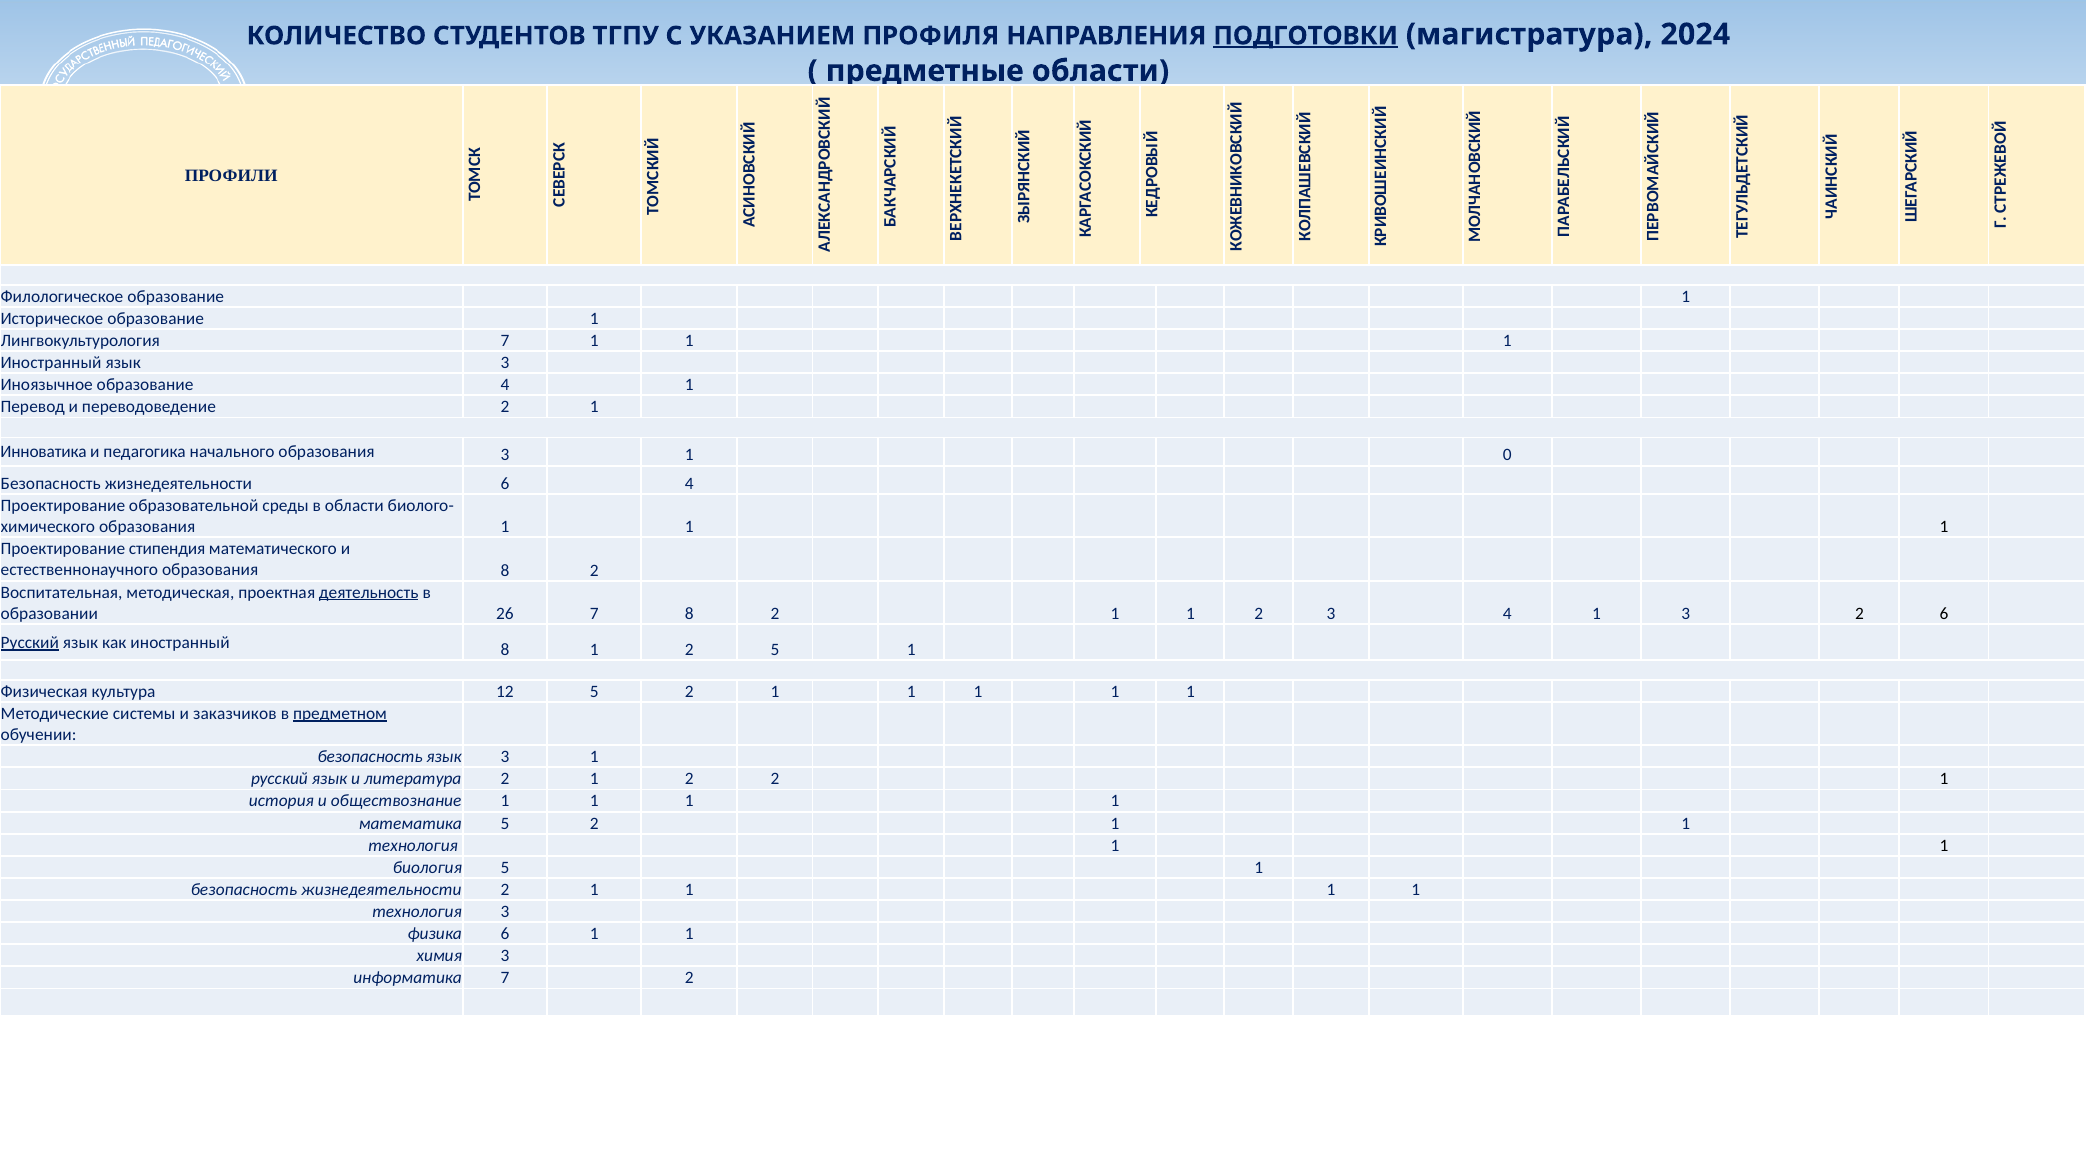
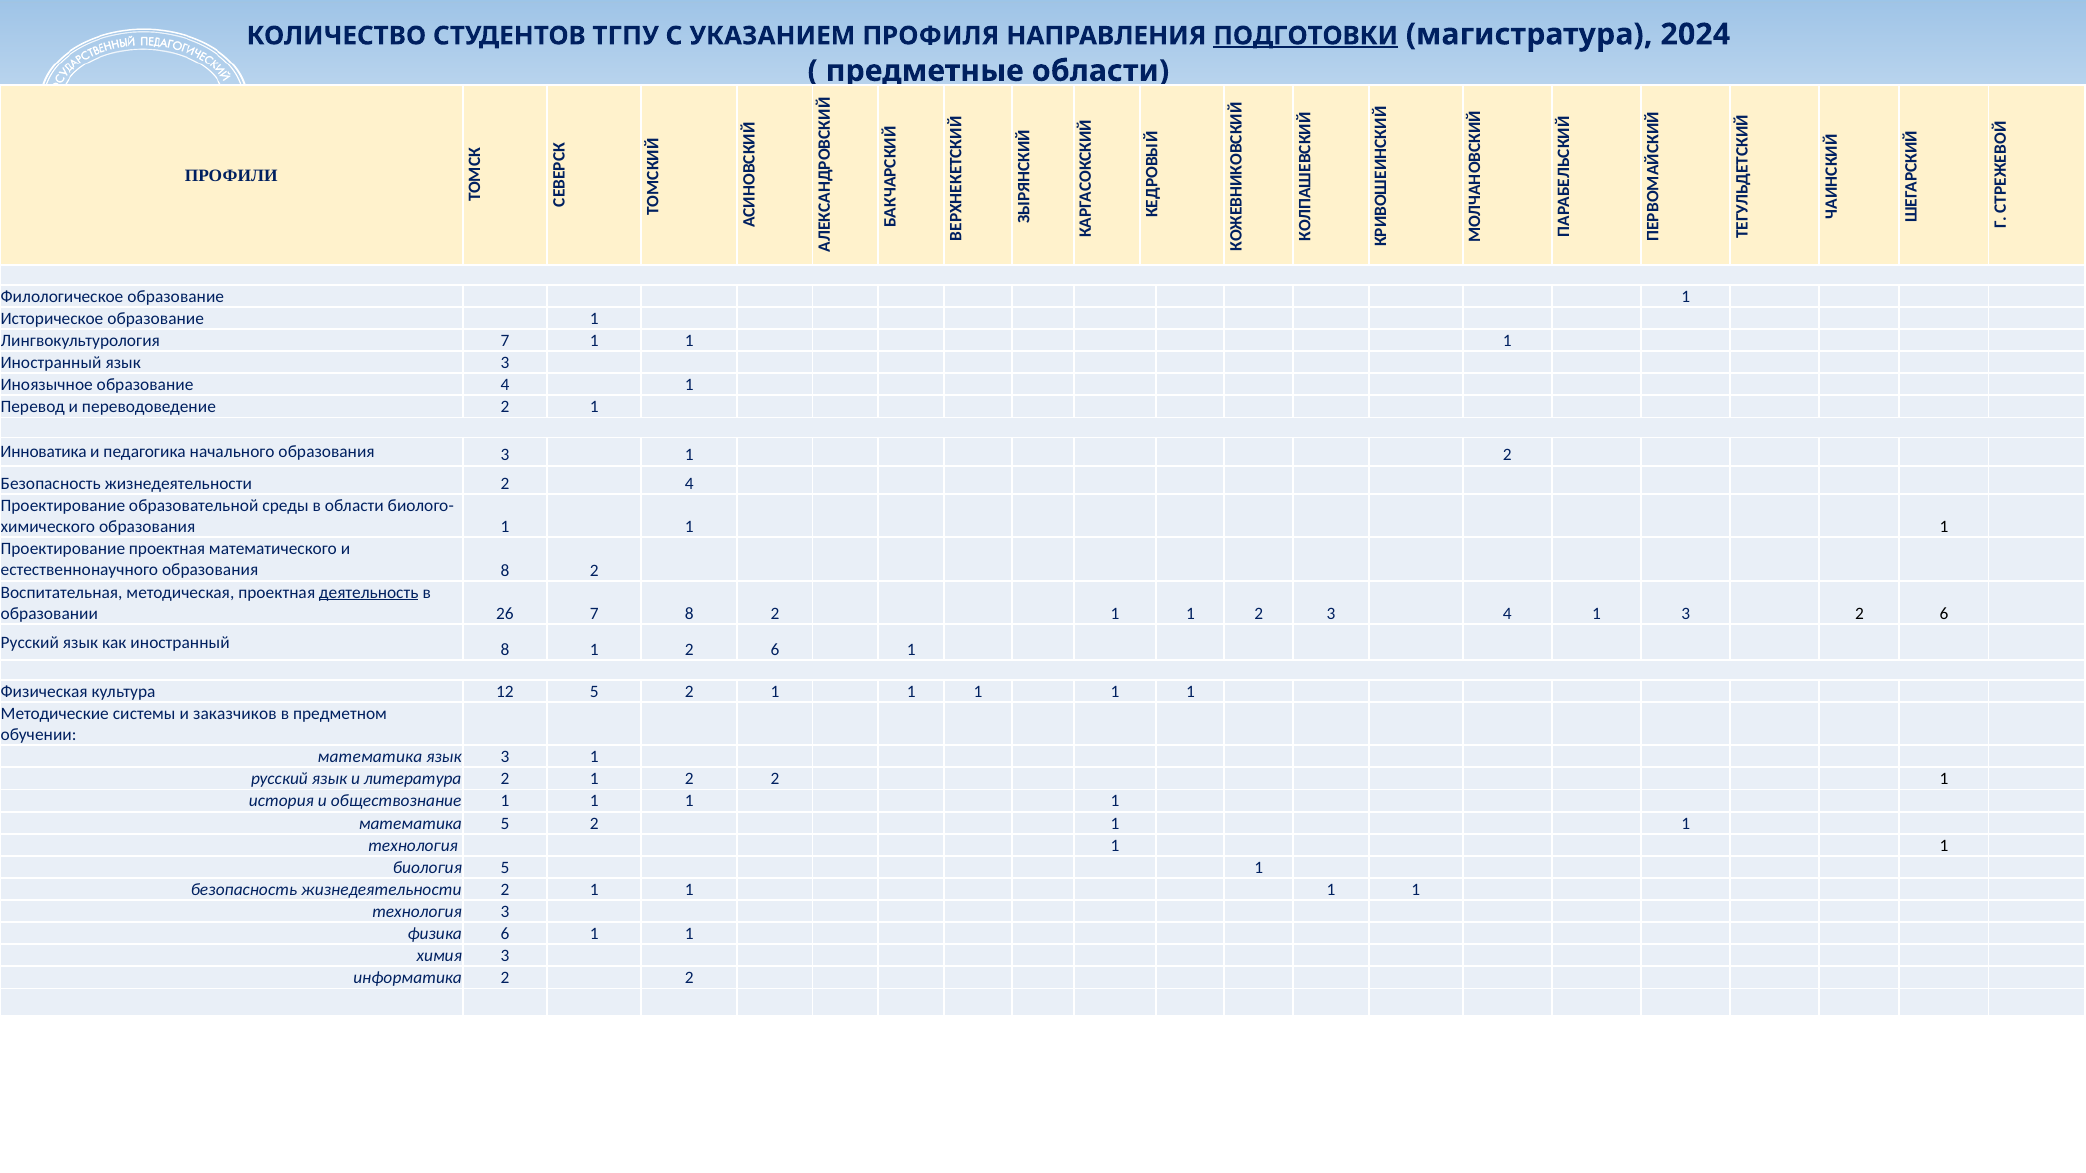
3 1 0: 0 -> 2 (1507, 455)
6: 6 -> 2 (505, 484)
Проектирование стипендия: стипендия -> проектная (167, 549)
Русский underline: present -> none (30, 643)
1 2 5: 5 -> 6 (775, 650)
предметном underline: present -> none (340, 714)
безопасность: безопасность -> математика (370, 757)
информатика 7: 7 -> 2 (505, 978)
